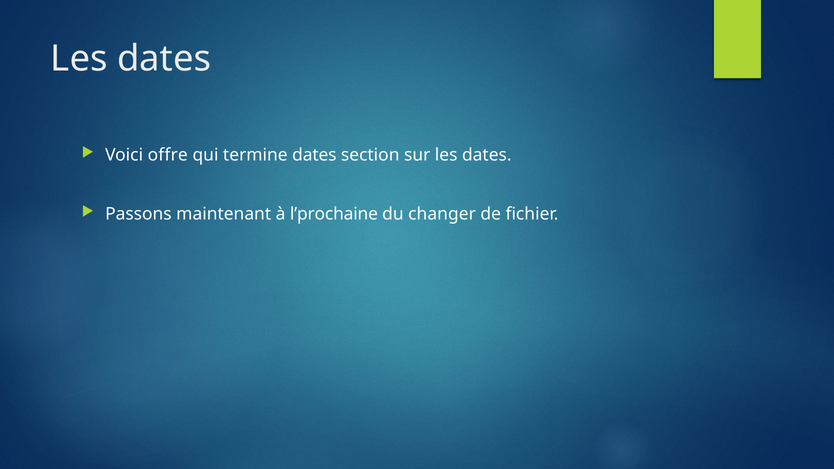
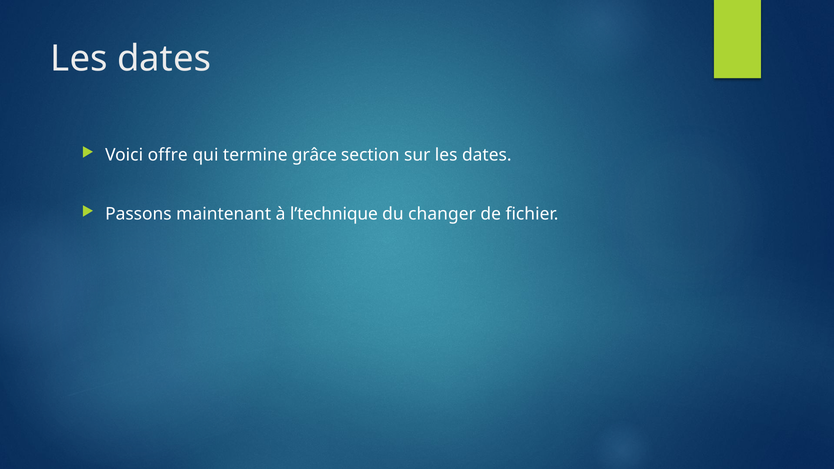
termine dates: dates -> grâce (314, 155)
l’prochaine: l’prochaine -> l’technique (334, 214)
